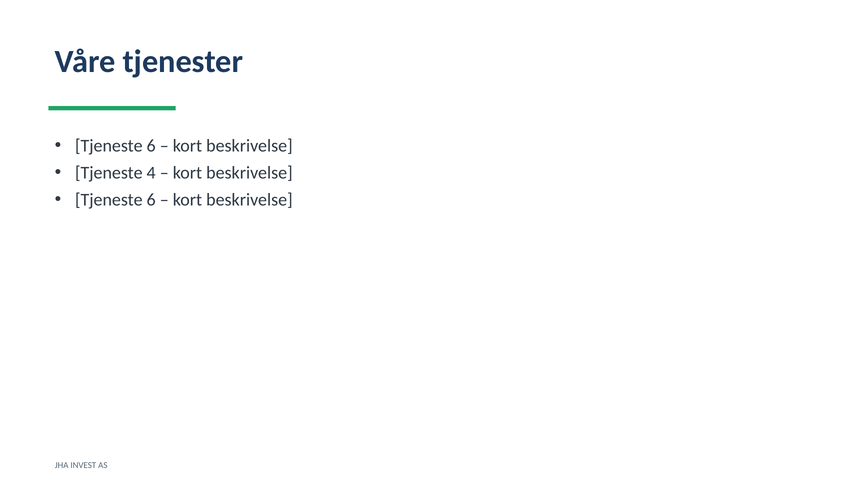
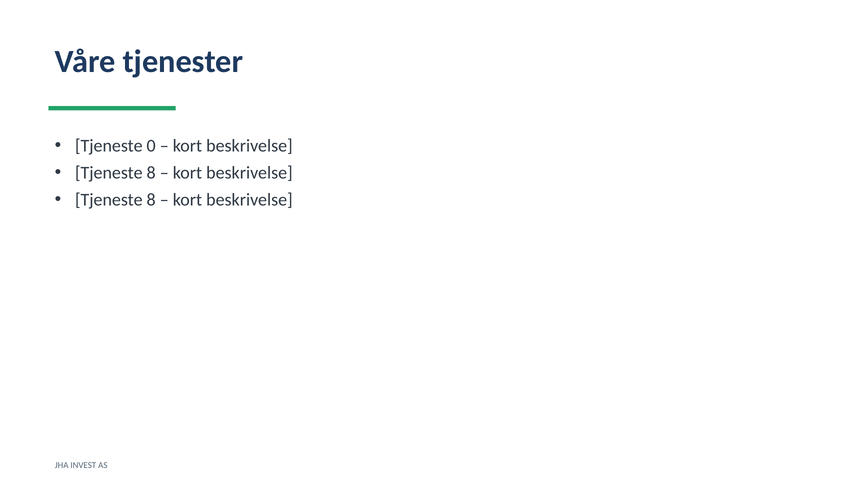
6: 6 -> 0 (151, 146)
4: 4 -> 8 (151, 173)
6: 6 -> 8 (151, 200)
